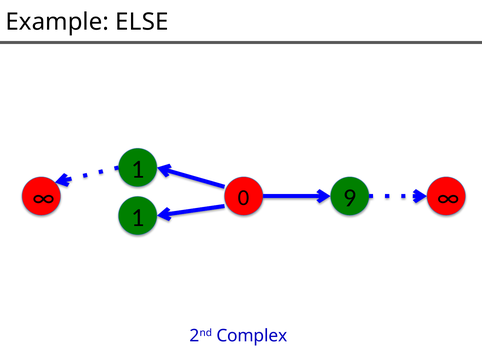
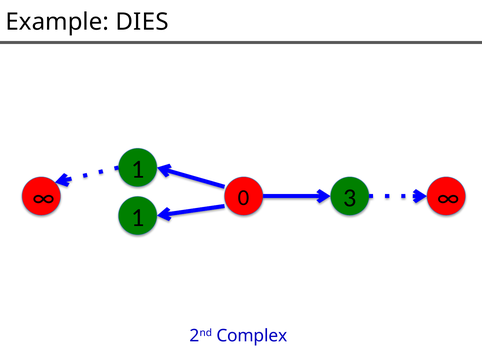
ELSE: ELSE -> DIES (142, 22)
9: 9 -> 3 (350, 198)
